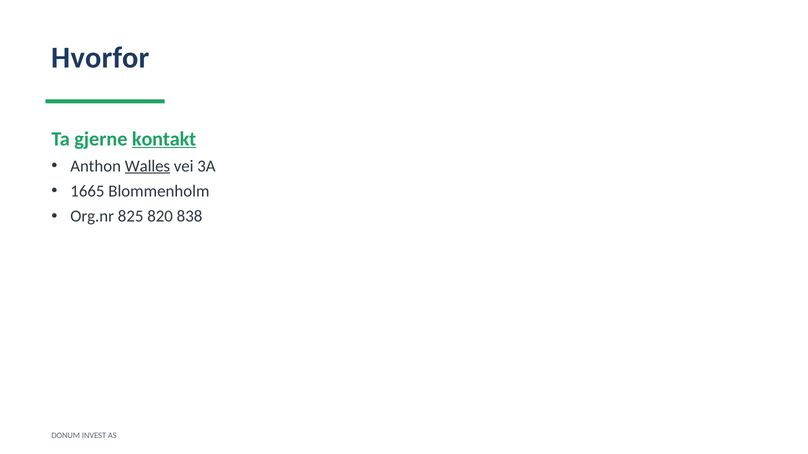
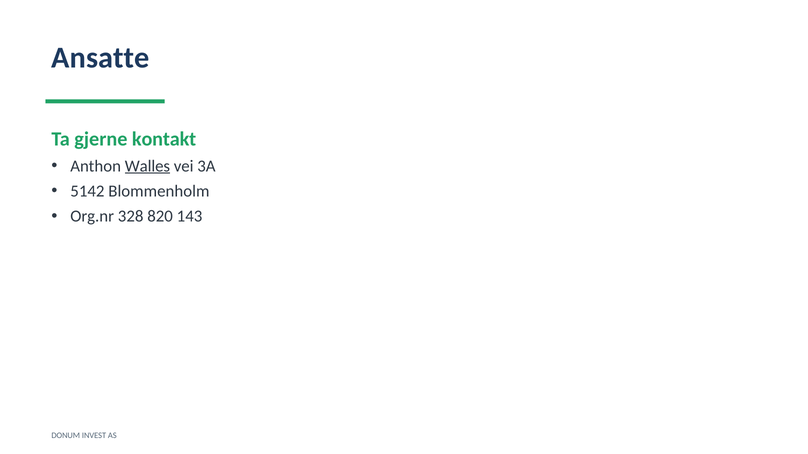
Hvorfor: Hvorfor -> Ansatte (101, 58)
kontakt underline: present -> none (164, 139)
1665: 1665 -> 5142 (87, 191)
825: 825 -> 328 (131, 217)
838: 838 -> 143 (190, 217)
